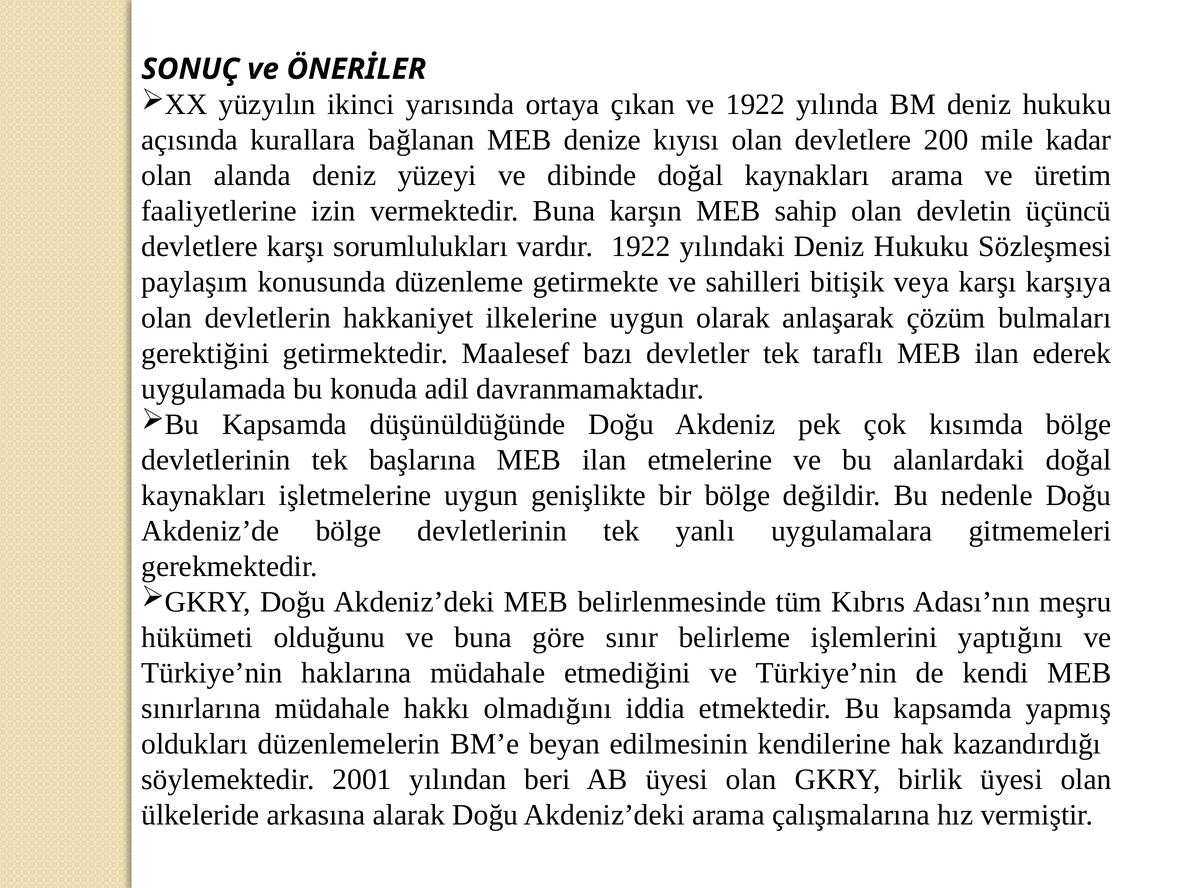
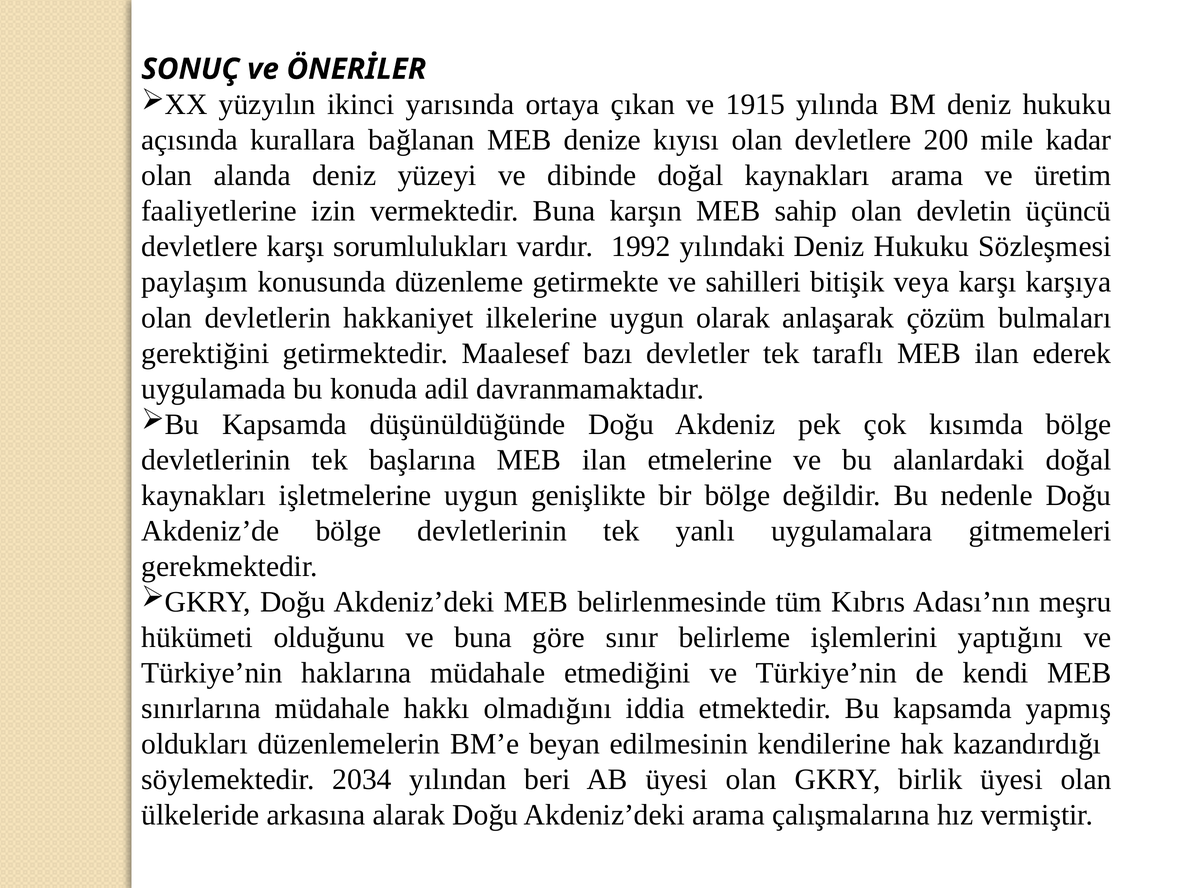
ve 1922: 1922 -> 1915 (755, 105)
vardır 1922: 1922 -> 1992 (641, 247)
2001: 2001 -> 2034 (362, 780)
